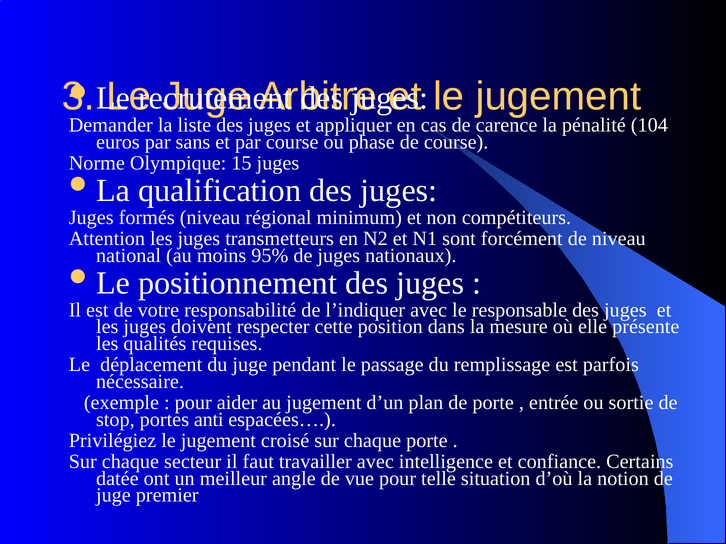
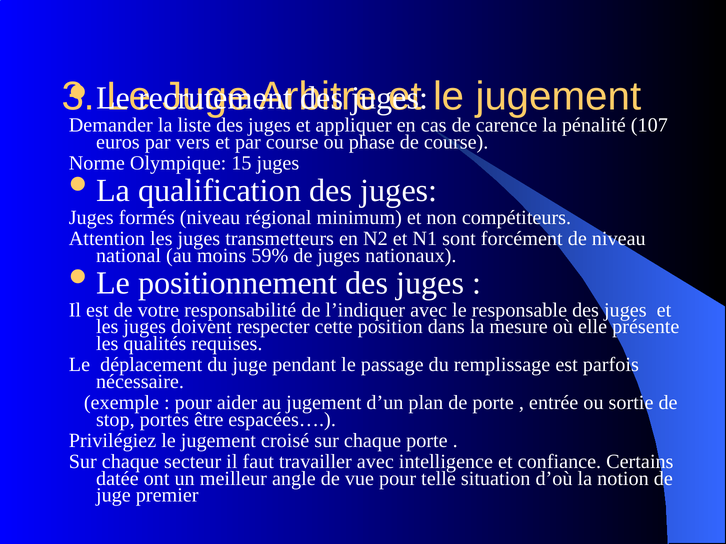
104: 104 -> 107 (649, 125)
sans: sans -> vers (193, 142)
95%: 95% -> 59% (270, 256)
anti: anti -> être (209, 420)
